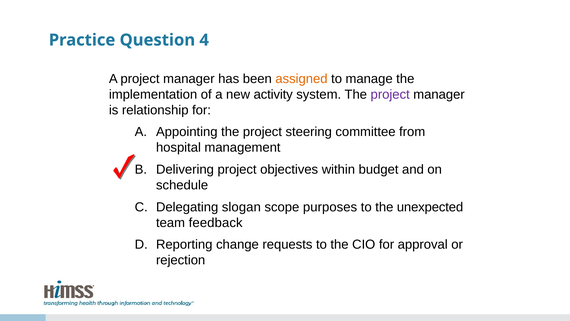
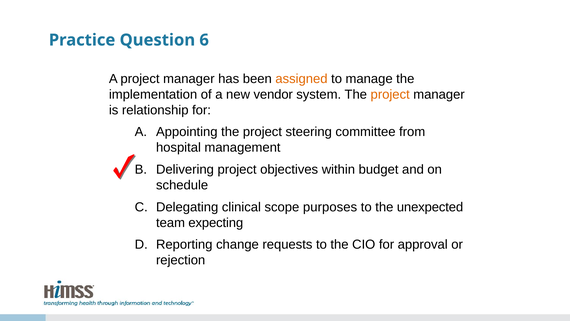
4: 4 -> 6 (204, 40)
activity: activity -> vendor (273, 94)
project colour: purple -> orange (390, 94)
slogan: slogan -> clinical (241, 207)
feedback: feedback -> expecting (216, 222)
